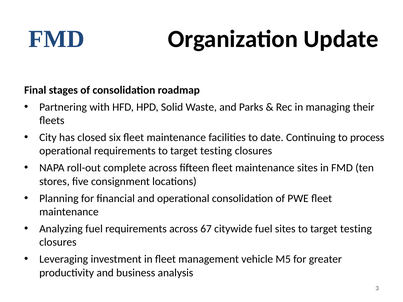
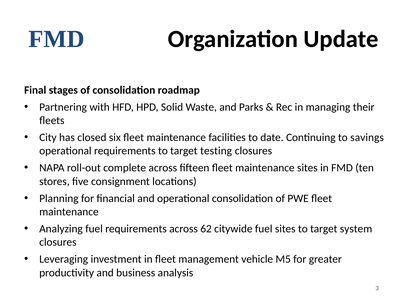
process: process -> savings (367, 138)
67: 67 -> 62 (206, 229)
sites to target testing: testing -> system (356, 229)
